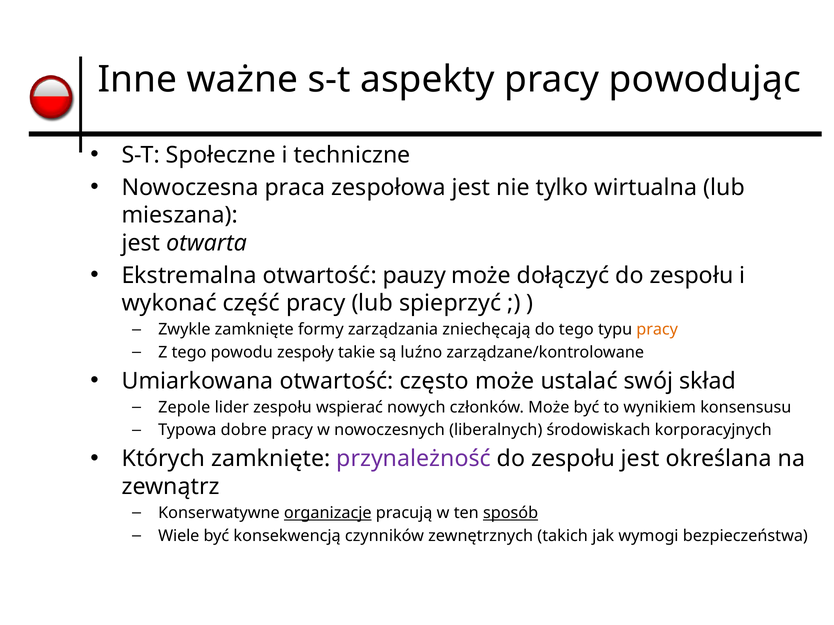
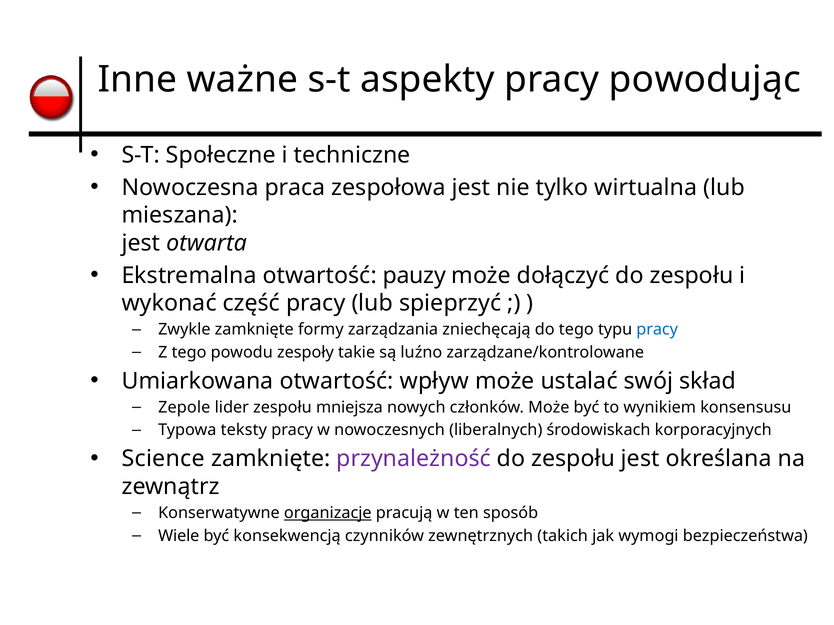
pracy colour: orange -> blue (657, 330)
często: często -> wpływ (434, 381)
wspierać: wspierać -> mniejsza (349, 408)
dobre: dobre -> teksty (244, 430)
Których: Których -> Science (163, 459)
sposób underline: present -> none (511, 513)
